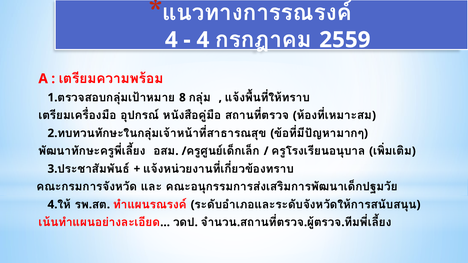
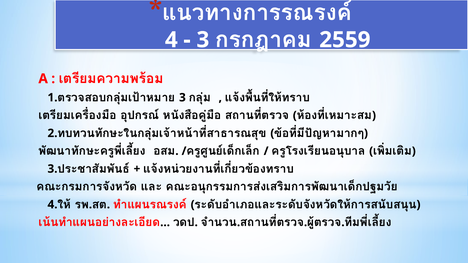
4: 4 -> 3 (203, 40)
8: 8 -> 3 (182, 98)
